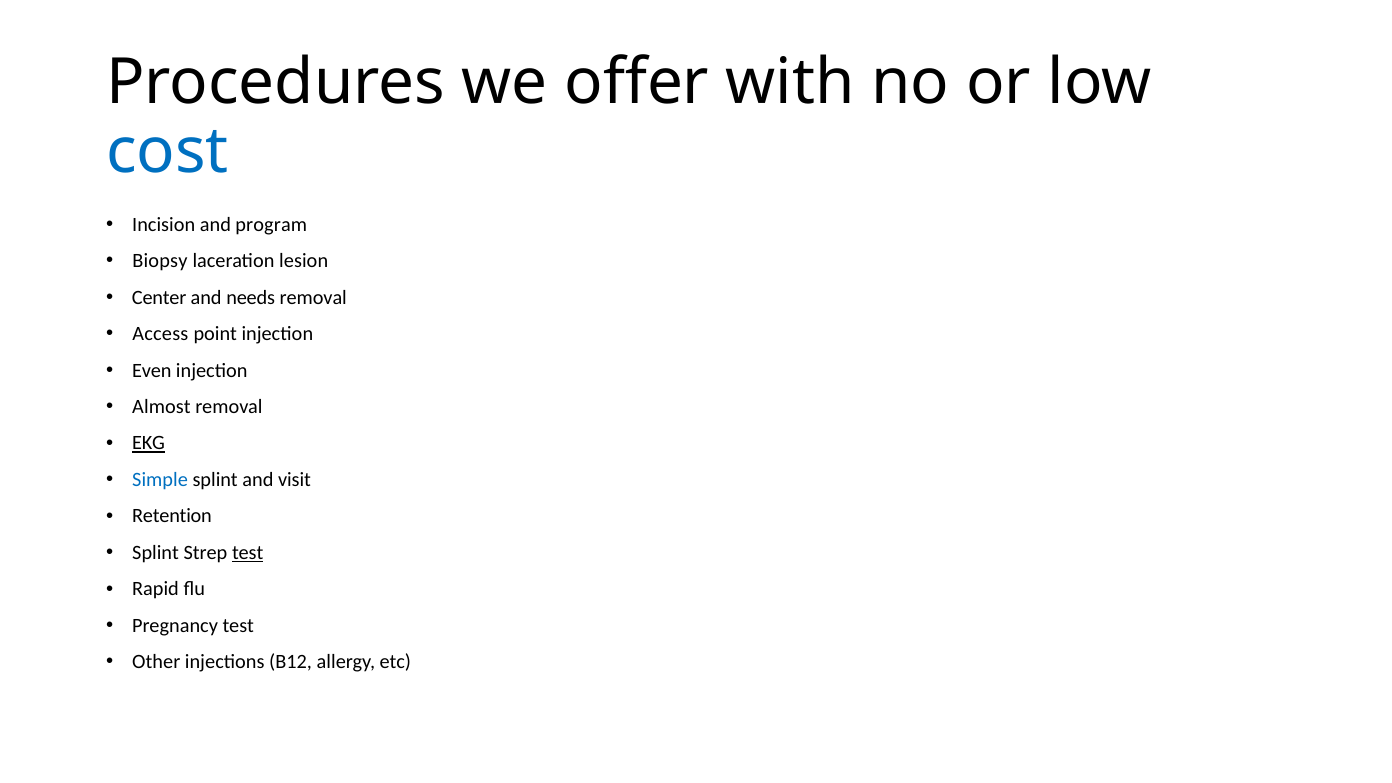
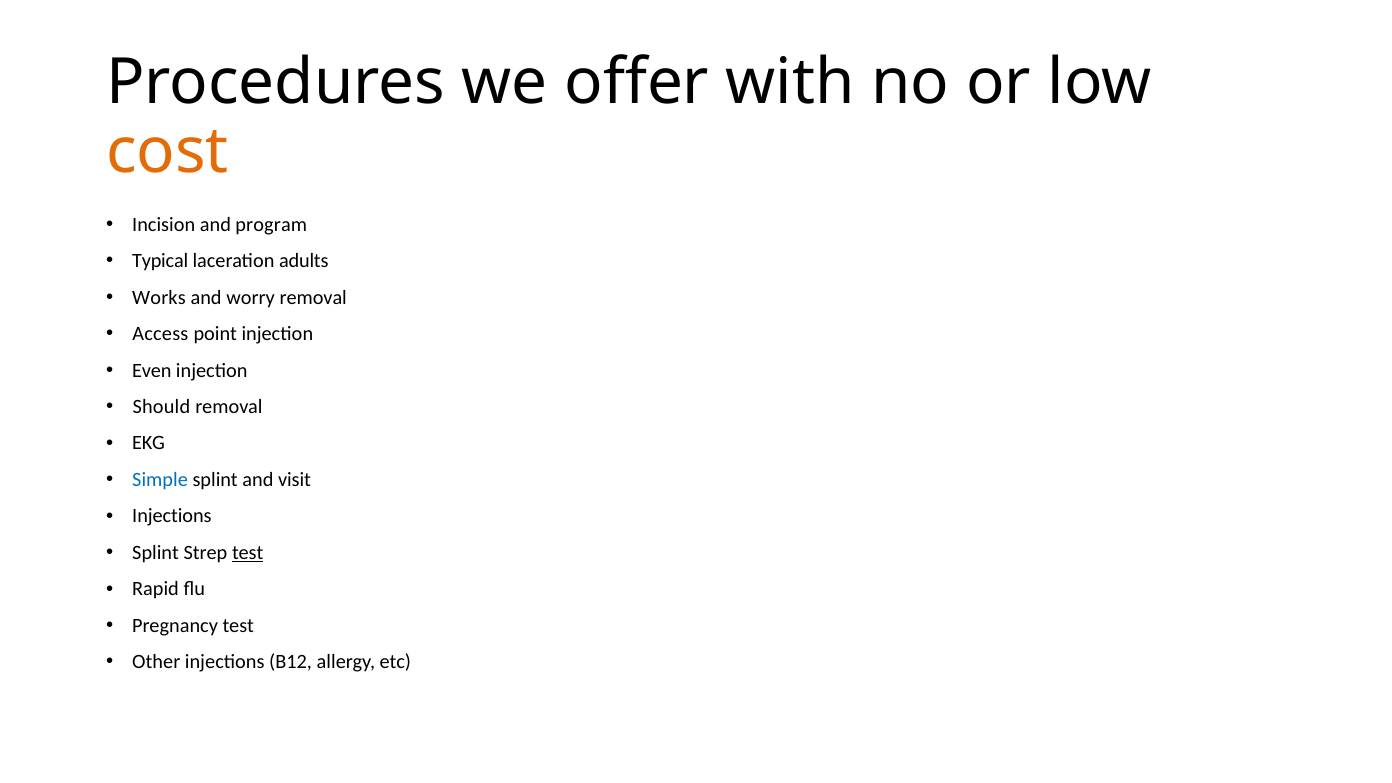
cost colour: blue -> orange (167, 151)
Biopsy: Biopsy -> Typical (160, 261)
lesion: lesion -> adults (304, 261)
Center: Center -> Works (159, 297)
needs: needs -> worry (251, 297)
Almost: Almost -> Should (161, 407)
EKG underline: present -> none (149, 443)
Retention: Retention -> Injections (172, 516)
